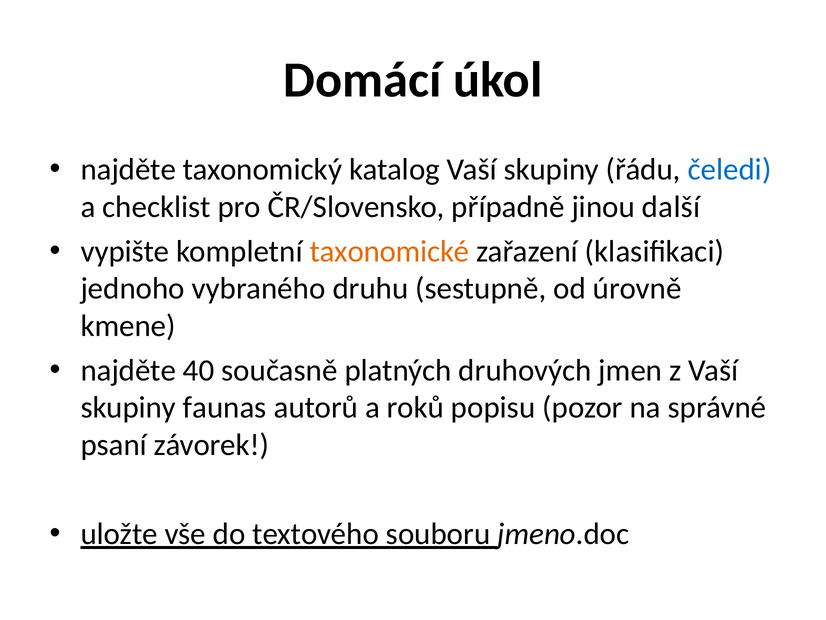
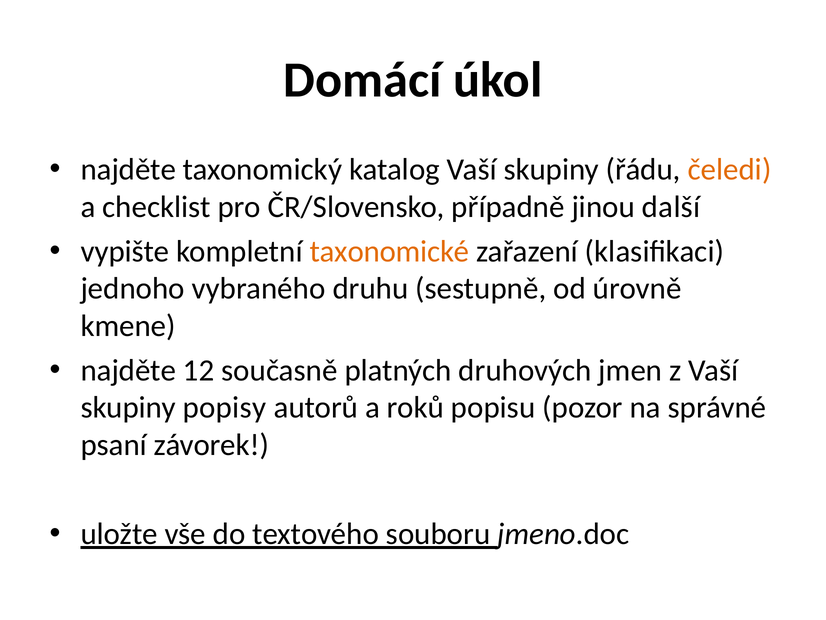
čeledi colour: blue -> orange (729, 169)
40: 40 -> 12 (199, 370)
faunas: faunas -> popisy (224, 407)
